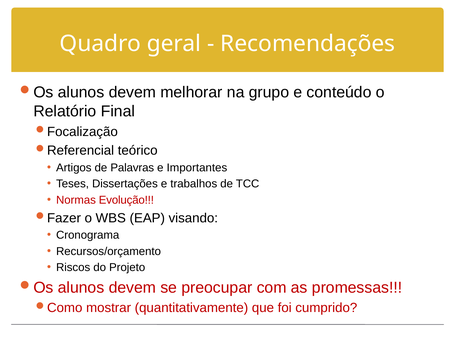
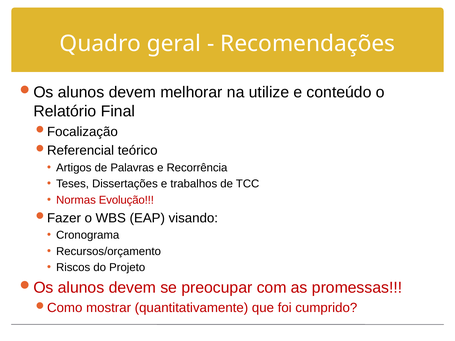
grupo: grupo -> utilize (269, 92)
Importantes: Importantes -> Recorrência (197, 168)
